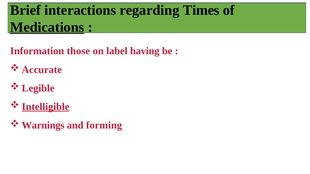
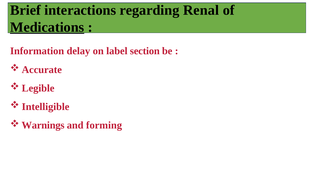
Times: Times -> Renal (201, 10)
those: those -> delay (78, 51)
having: having -> section (145, 51)
Intelligible underline: present -> none (46, 107)
